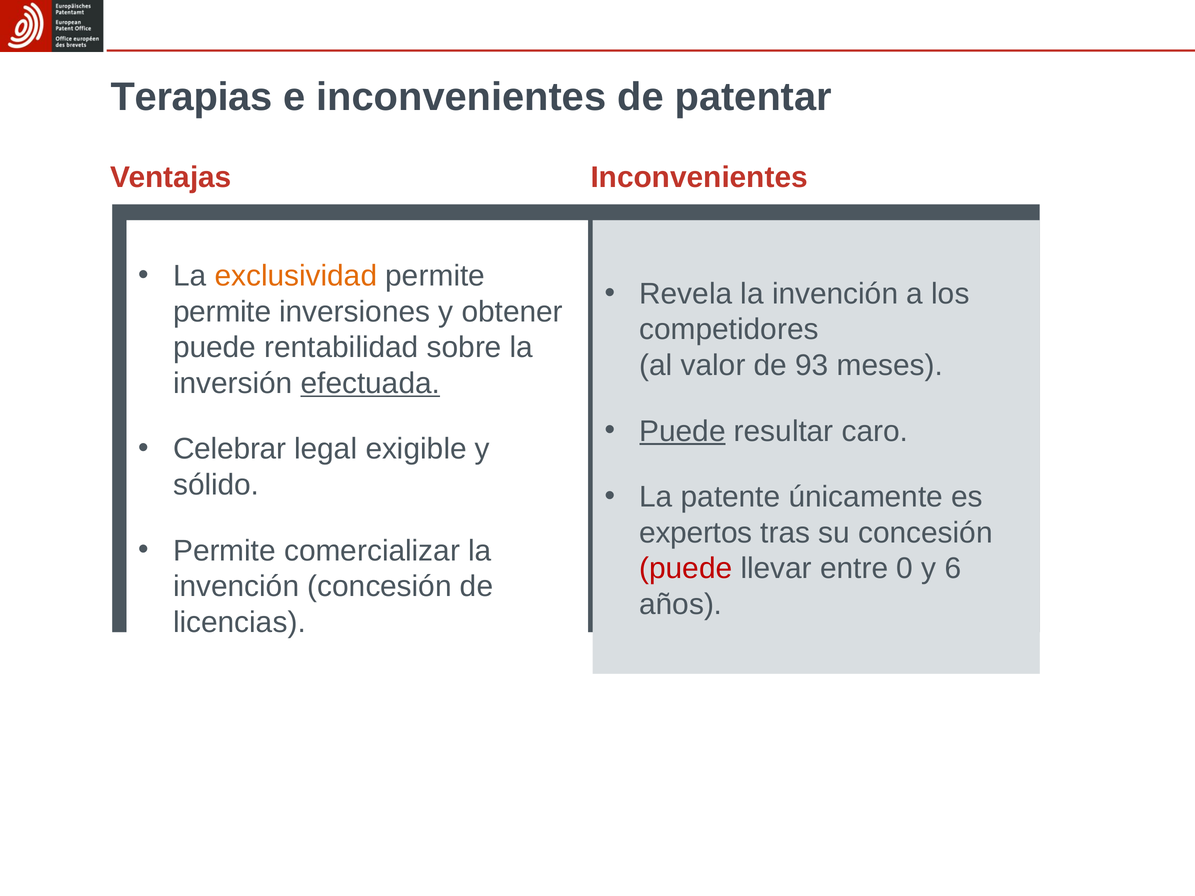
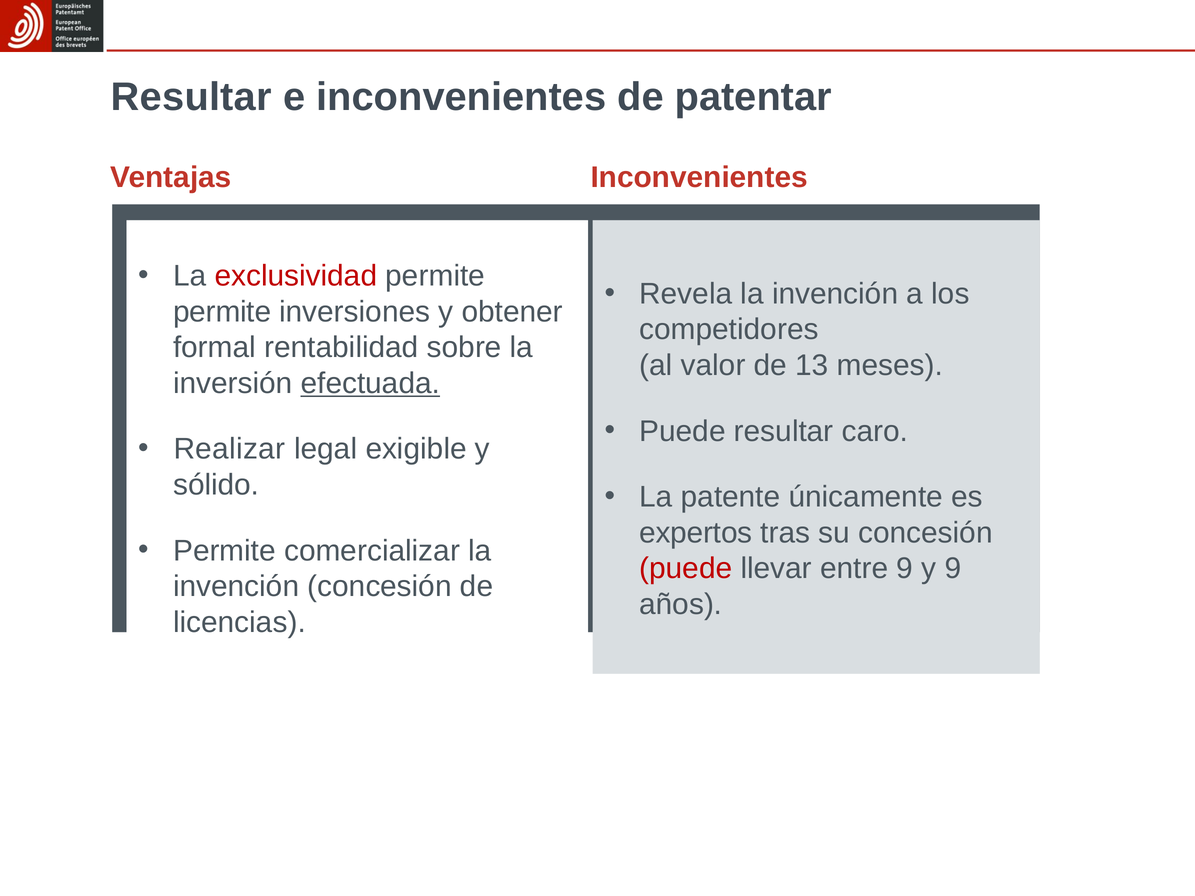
Terapias: Terapias -> Resultar (191, 97)
exclusividad colour: orange -> red (296, 276)
puede: puede -> formal (215, 348)
93: 93 -> 13 (812, 366)
Puede underline: present -> none (683, 431)
Celebrar: Celebrar -> Realizar (229, 449)
entre 0: 0 -> 9 (905, 569)
y 6: 6 -> 9 (953, 569)
